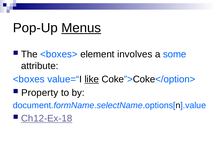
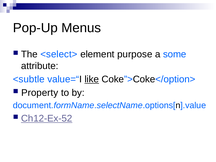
Menus underline: present -> none (81, 28)
<boxes>: <boxes> -> <select> (59, 54)
involves: involves -> purpose (135, 54)
<boxes: <boxes -> <subtle (29, 79)
Ch12-Ex-18: Ch12-Ex-18 -> Ch12-Ex-52 (47, 118)
